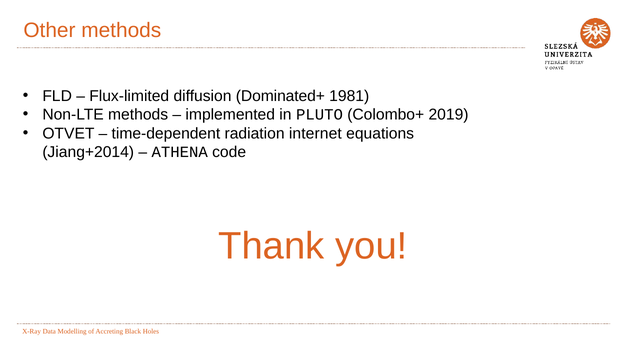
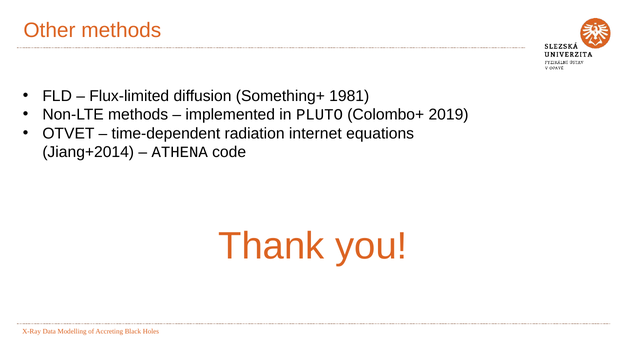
Dominated+: Dominated+ -> Something+ (280, 96)
